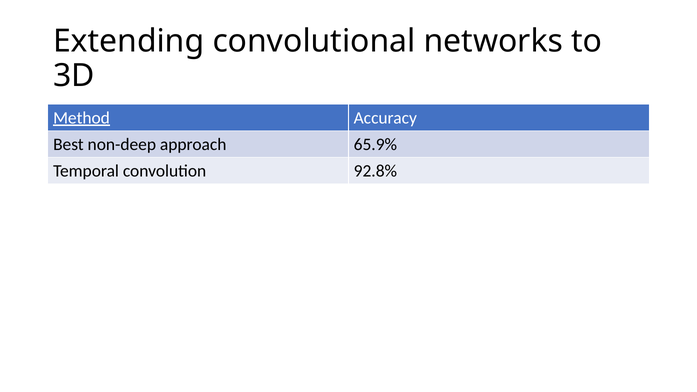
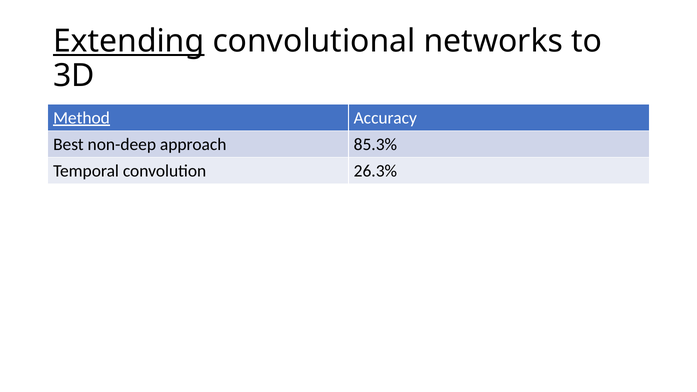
Extending underline: none -> present (129, 41)
65.9%: 65.9% -> 85.3% (375, 144)
92.8%: 92.8% -> 26.3% (375, 171)
